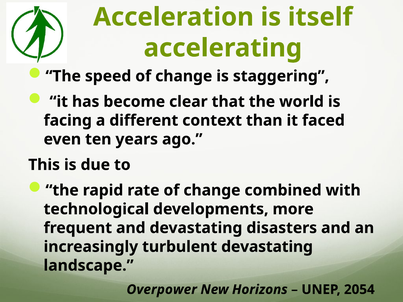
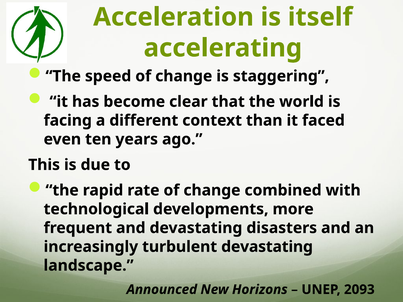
Overpower: Overpower -> Announced (162, 290)
2054: 2054 -> 2093 (359, 290)
